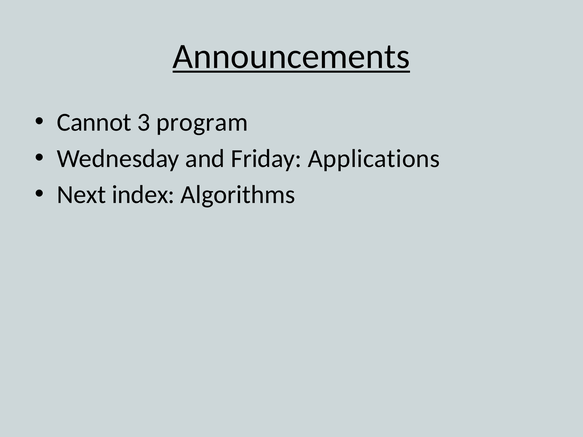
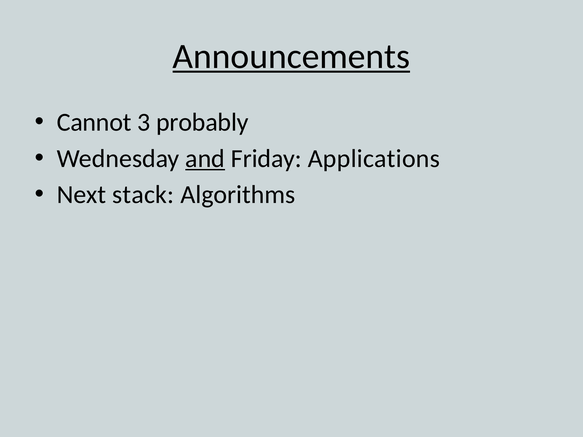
program: program -> probably (202, 122)
and underline: none -> present (205, 159)
index: index -> stack (143, 195)
